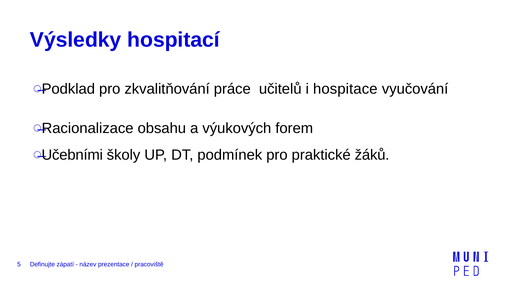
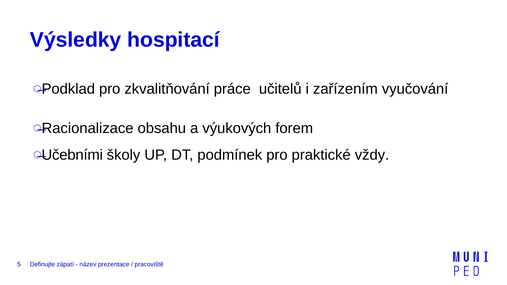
hospitace: hospitace -> zařízením (345, 89)
žáků: žáků -> vždy (372, 155)
